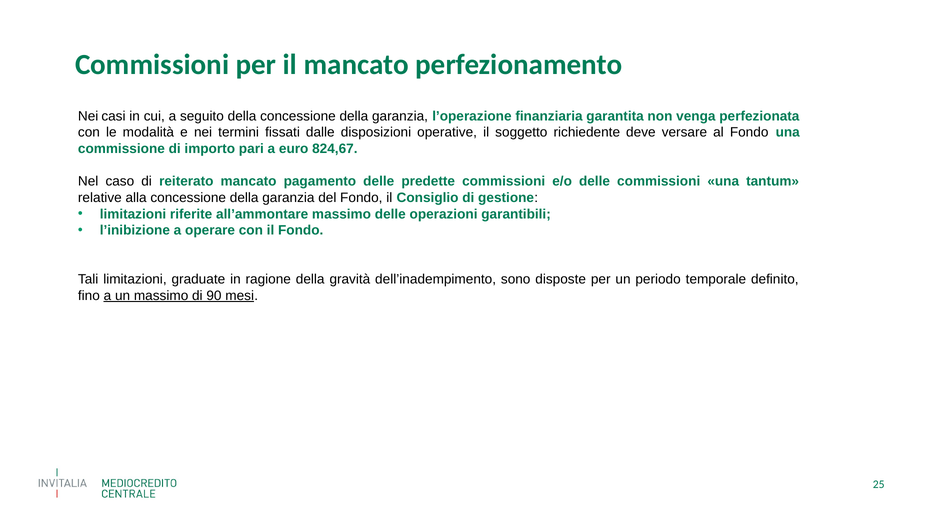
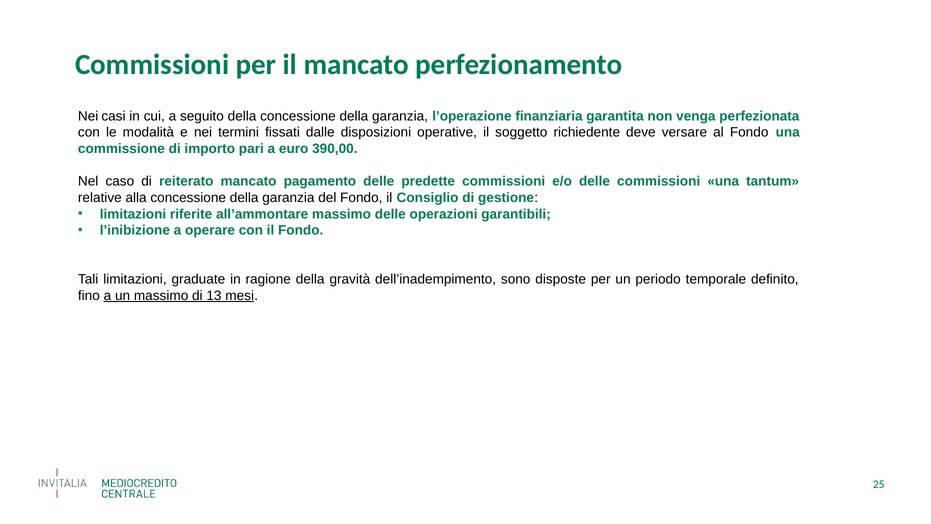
824,67: 824,67 -> 390,00 (335, 149)
90: 90 -> 13 (214, 295)
